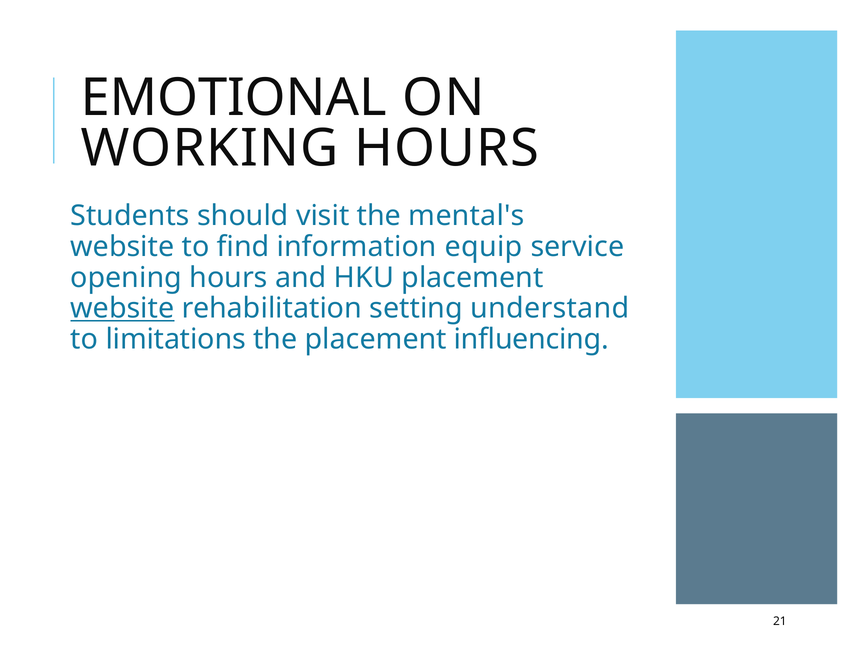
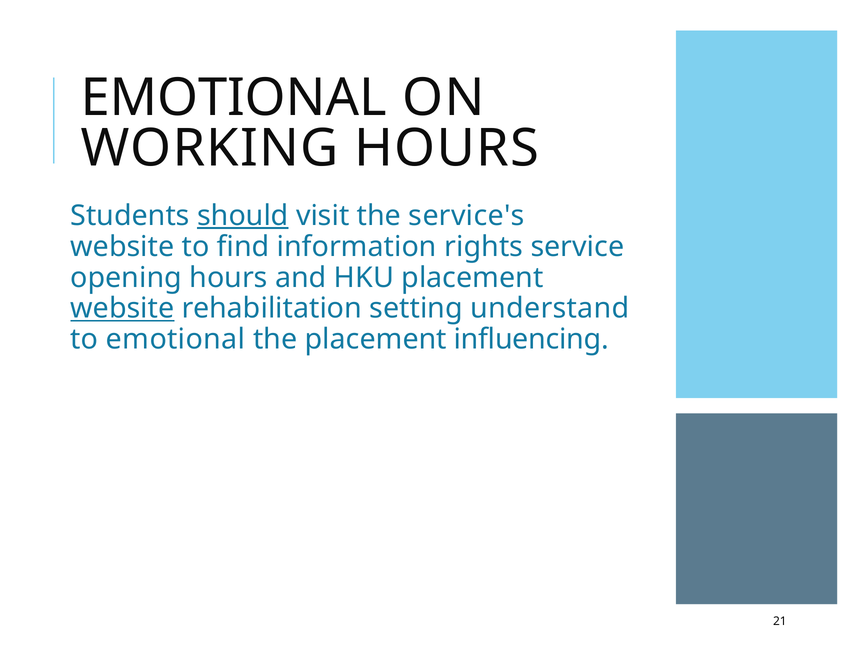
should underline: none -> present (243, 216)
mental's: mental's -> service's (467, 216)
equip: equip -> rights (484, 247)
to limitations: limitations -> emotional (175, 339)
